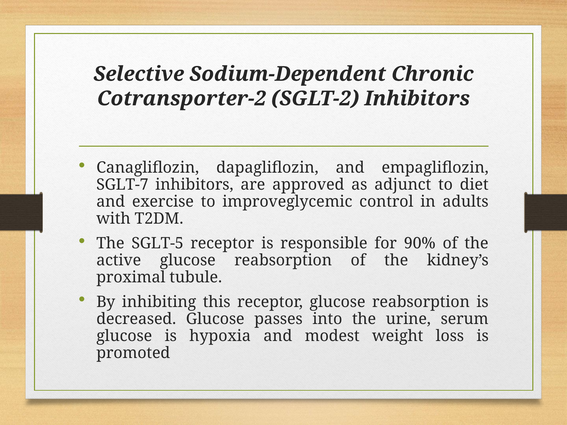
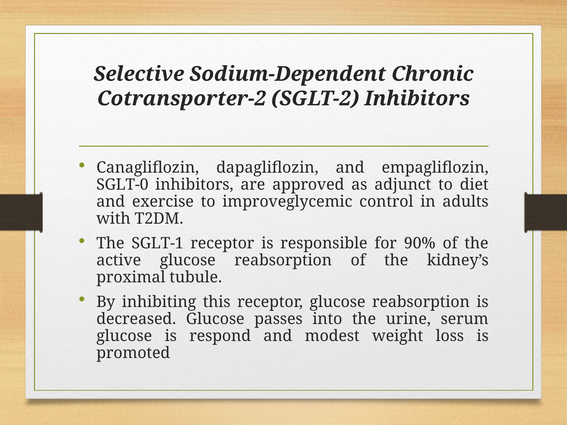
SGLT-7: SGLT-7 -> SGLT-0 (122, 185)
SGLT-5: SGLT-5 -> SGLT-1 (158, 243)
hypoxia: hypoxia -> respond (220, 336)
